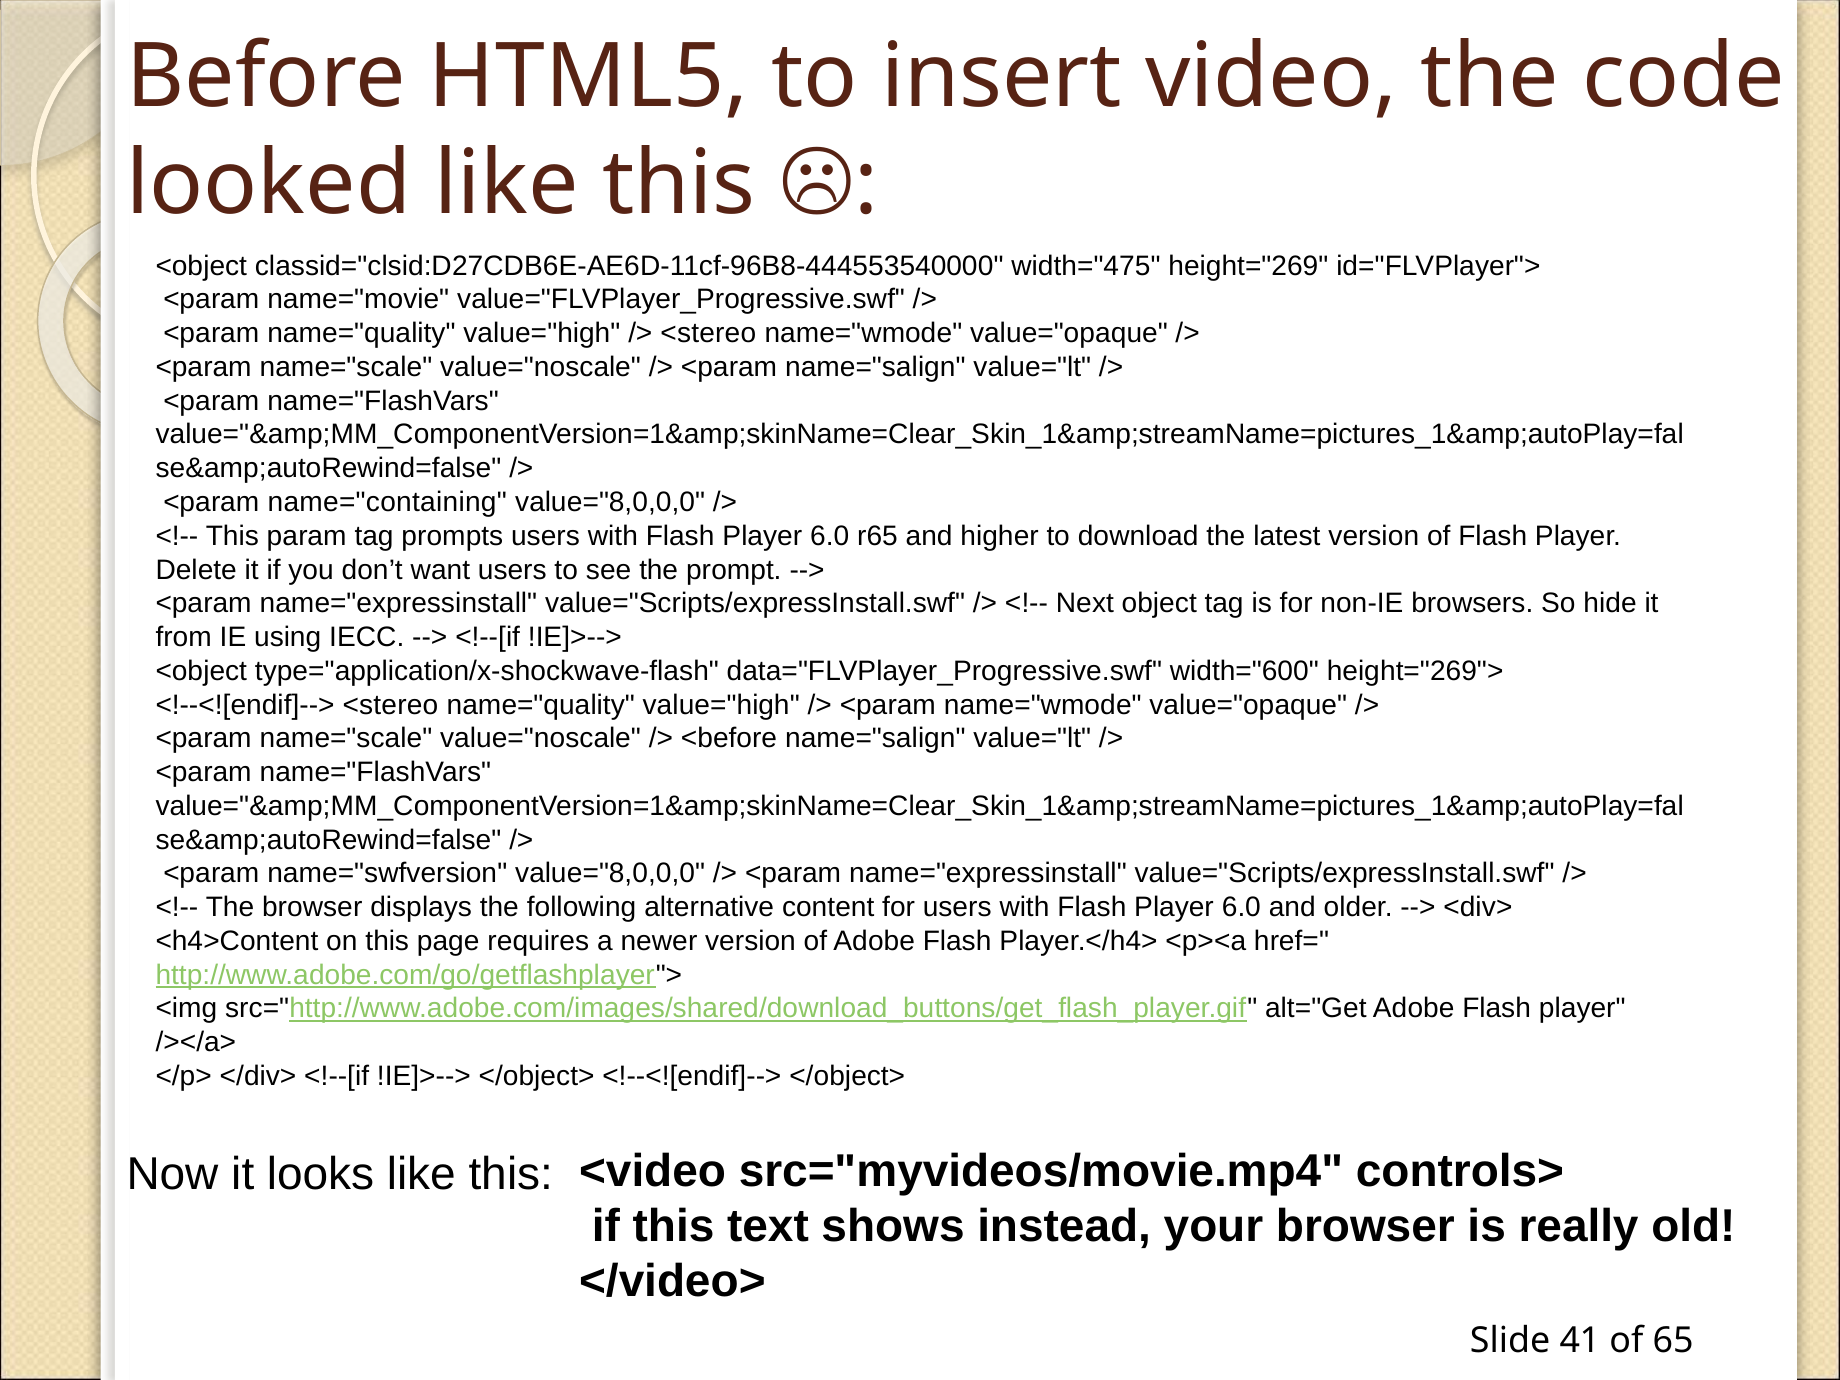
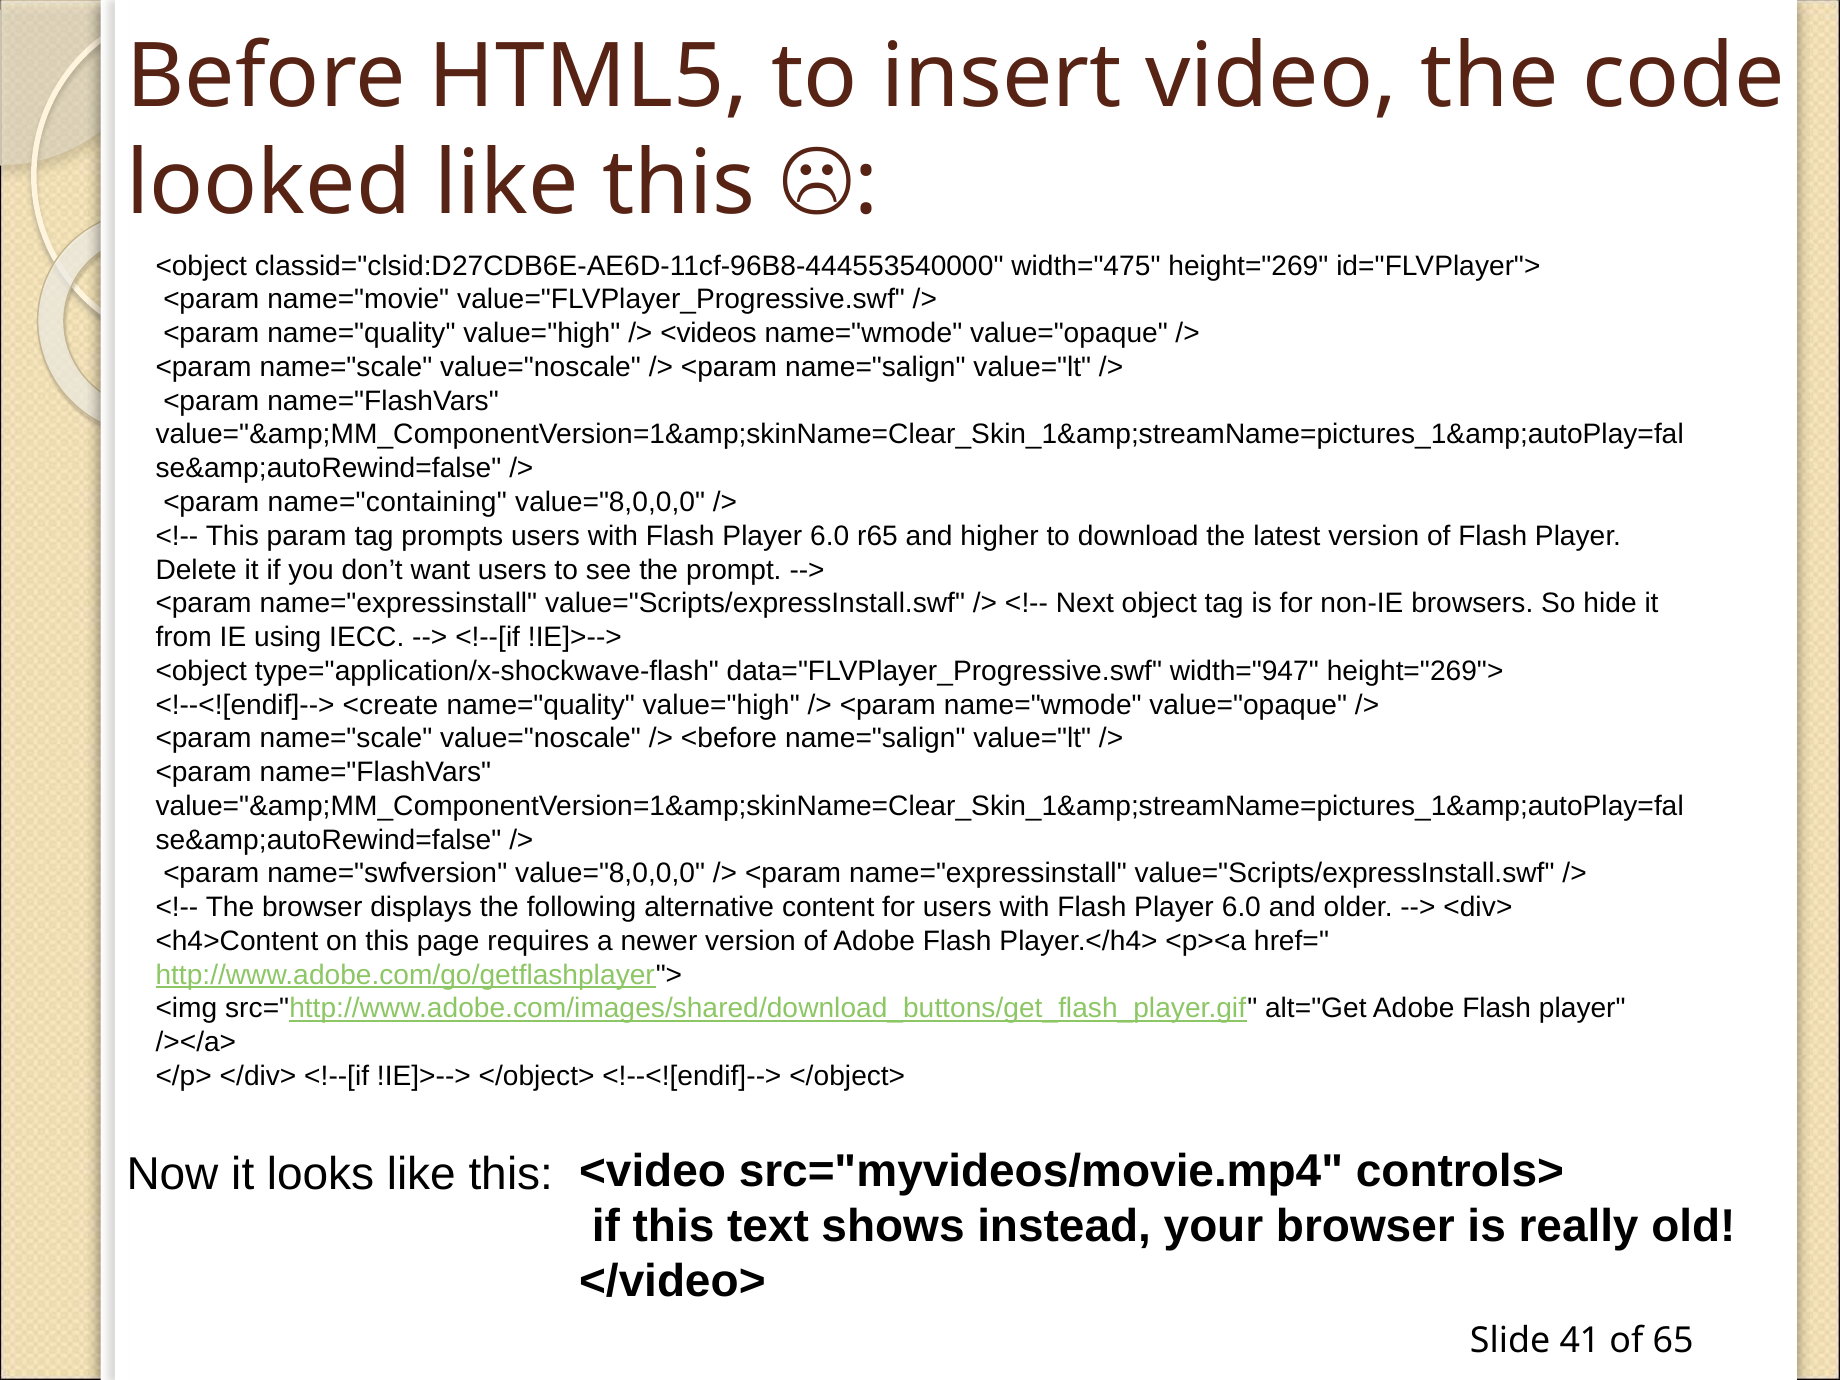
<stereo: <stereo -> <videos (709, 333)
width="600: width="600 -> width="947 (1244, 671)
<!--<![endif]--> <stereo: <stereo -> <create (390, 705)
